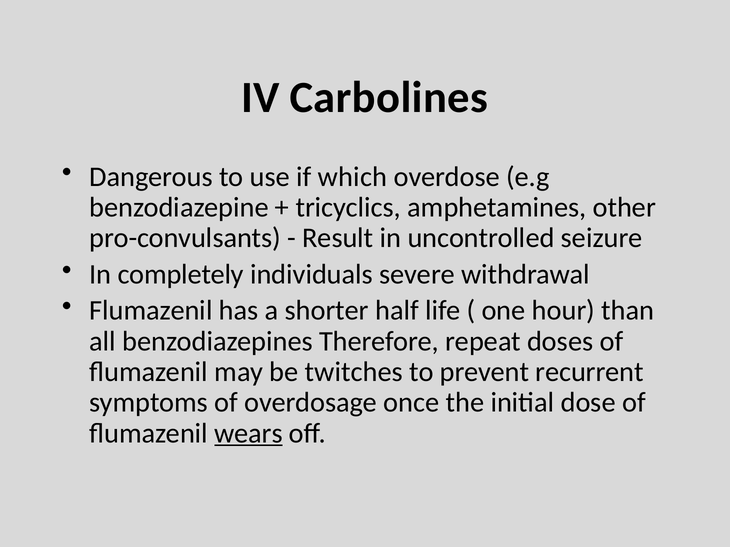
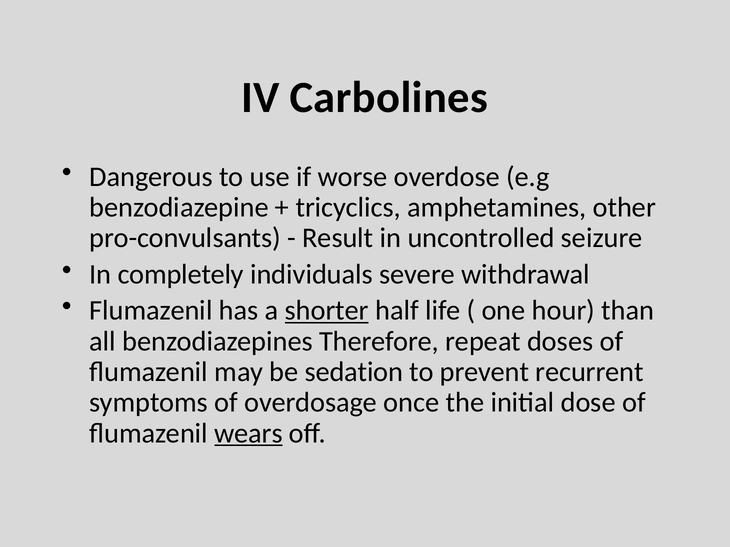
which: which -> worse (353, 177)
shorter underline: none -> present (327, 311)
twitches: twitches -> sedation (354, 372)
